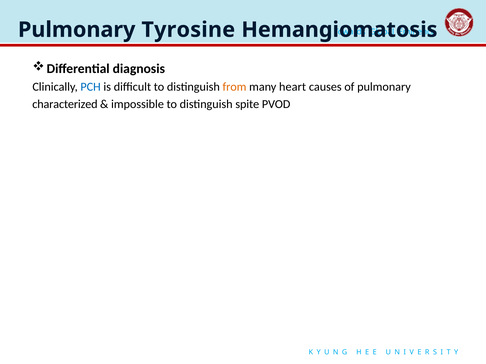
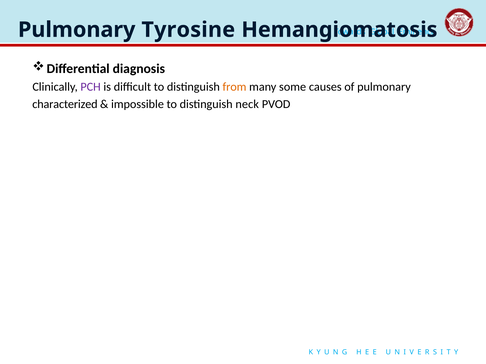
PCH colour: blue -> purple (91, 87)
heart: heart -> some (293, 87)
spite: spite -> neck (247, 104)
